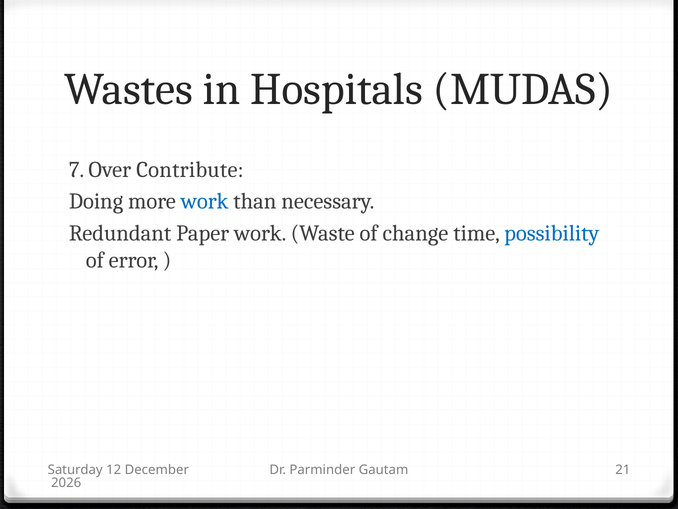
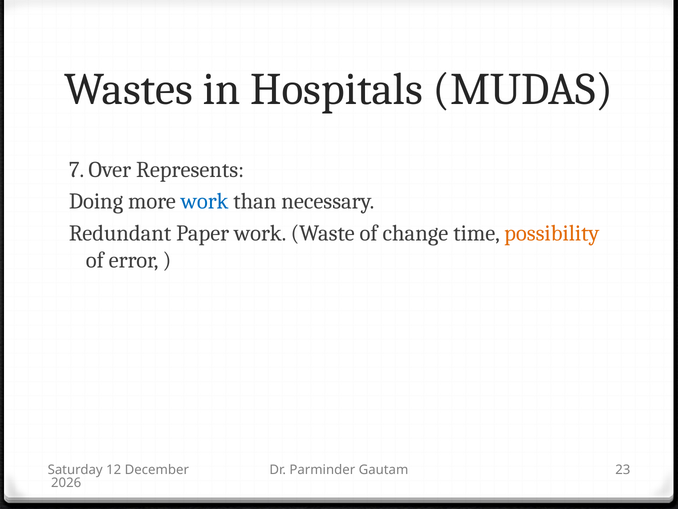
Contribute: Contribute -> Represents (190, 170)
possibility colour: blue -> orange (552, 233)
21: 21 -> 23 (623, 469)
